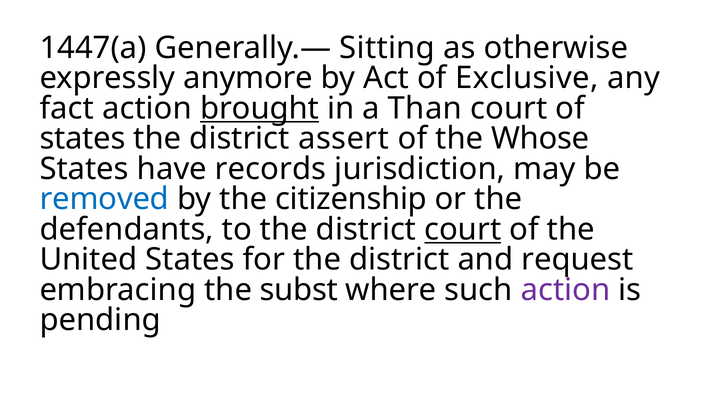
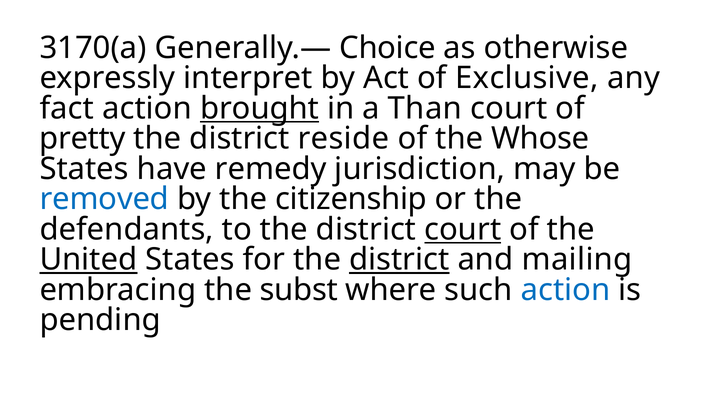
1447(a: 1447(a -> 3170(a (93, 48)
Sitting: Sitting -> Choice (388, 48)
anymore: anymore -> interpret (248, 78)
states: states -> pretty (83, 138)
assert: assert -> reside (344, 138)
records: records -> remedy (271, 169)
United underline: none -> present (88, 259)
district underline: none -> present (399, 259)
request: request -> mailing (577, 259)
action colour: purple -> blue (565, 289)
